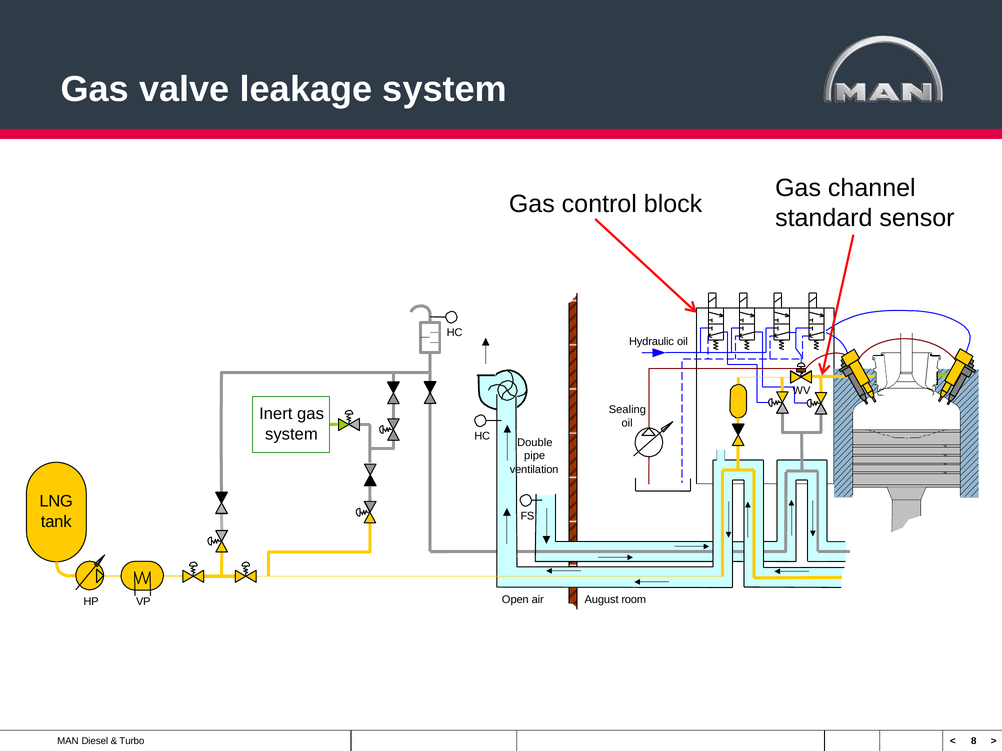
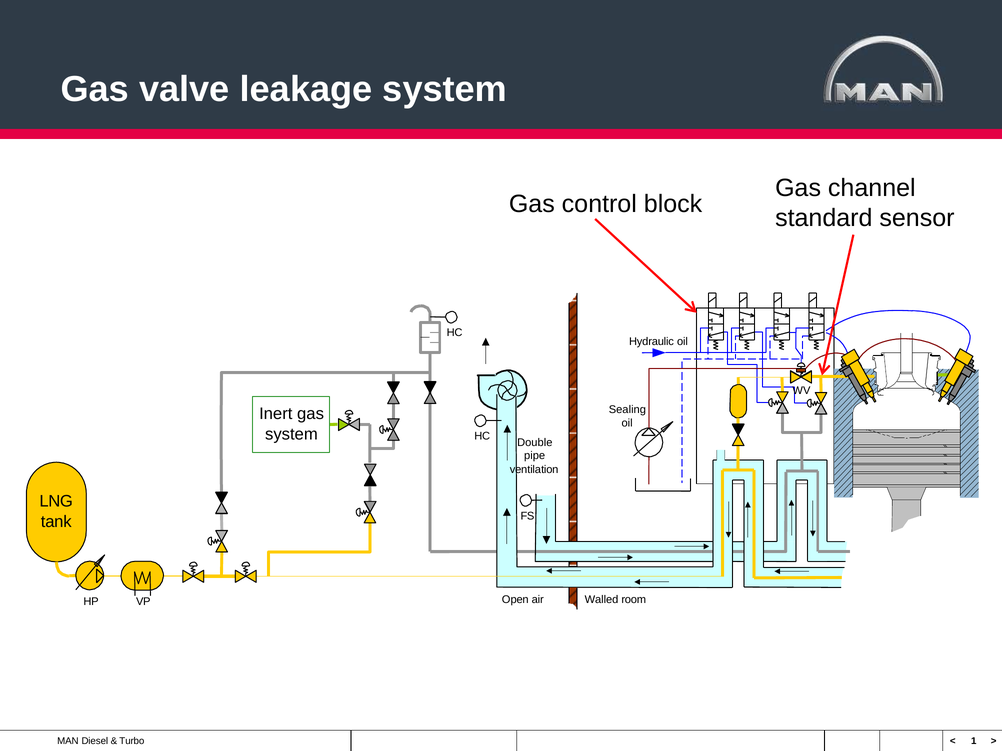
August: August -> Walled (602, 600)
8: 8 -> 1 (974, 742)
